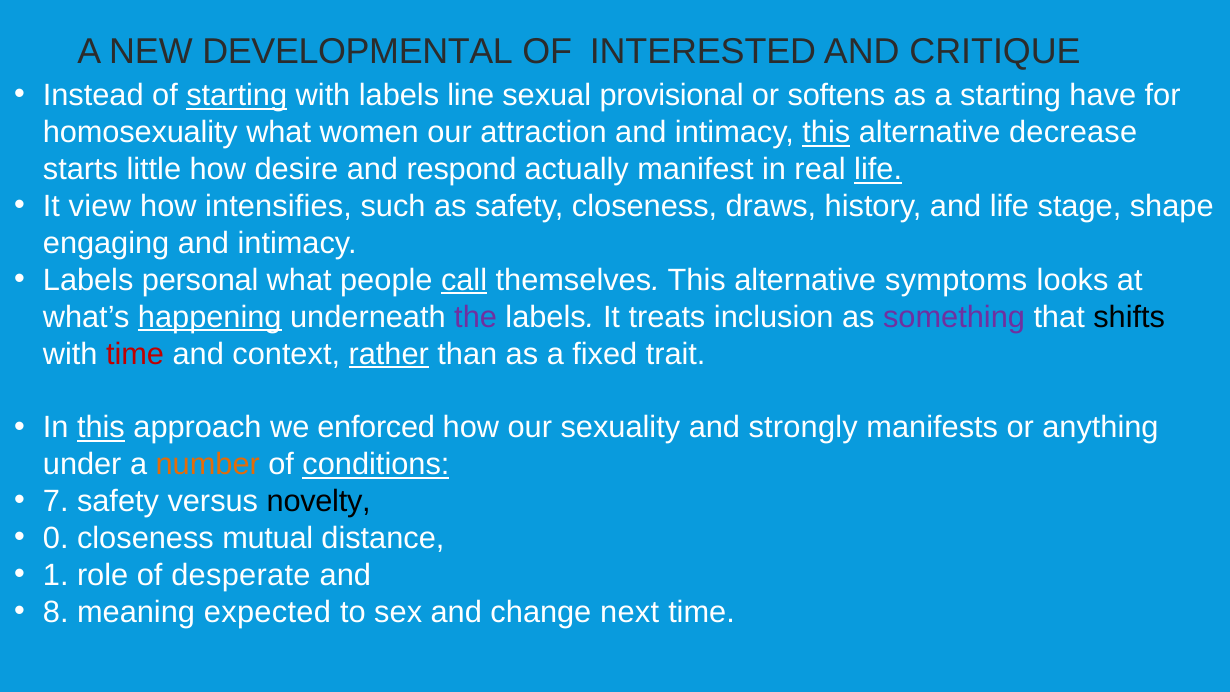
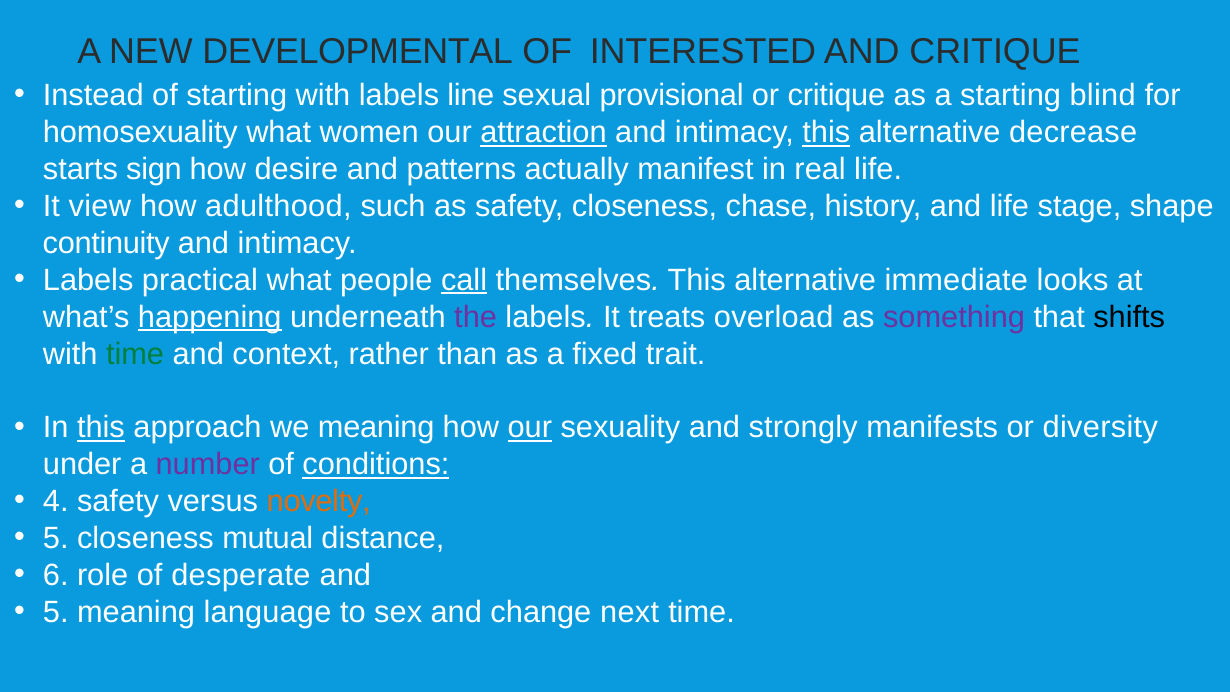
starting underline: present -> none (237, 96)
or softens: softens -> critique (836, 96)
have: have -> blind (1103, 96)
attraction underline: none -> present (543, 132)
little: little -> sign (154, 169)
respond: respond -> patterns (461, 169)
life underline: present -> none (878, 169)
intensifies: intensifies -> adulthood (278, 206)
draws: draws -> chase (771, 206)
engaging: engaging -> continuity (106, 243)
personal: personal -> practical (200, 280)
symptoms: symptoms -> immediate (956, 280)
inclusion: inclusion -> overload (774, 317)
time colour: red -> green (135, 354)
rather underline: present -> none (389, 354)
we enforced: enforced -> meaning (376, 428)
our underline: none -> present (530, 428)
anything: anything -> diversity (1100, 428)
number colour: orange -> purple (208, 465)
7: 7 -> 4 (56, 501)
novelty colour: black -> orange (319, 501)
0: 0 -> 5 (56, 538)
1: 1 -> 6 (56, 575)
8: 8 -> 5 (56, 612)
expected: expected -> language (267, 612)
